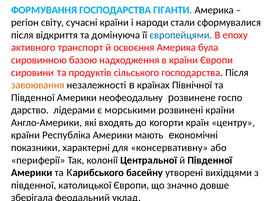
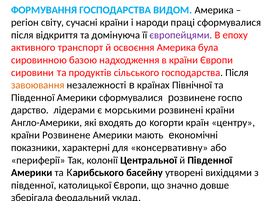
ГІГАНТИ: ГІГАНТИ -> ВИДОМ (173, 10)
стали: стали -> праці (183, 23)
європейцями colour: blue -> purple (181, 35)
Америки неофеодальну: неофеодальну -> сформувалися (131, 98)
країни Республіка: Республіка -> Розвинене (66, 135)
